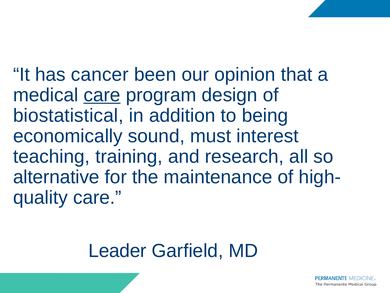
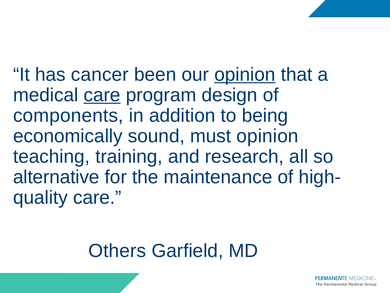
opinion underline: none -> present (245, 74)
biostatistical: biostatistical -> components (68, 115)
must interest: interest -> opinion (268, 136)
Leader: Leader -> Others (117, 250)
